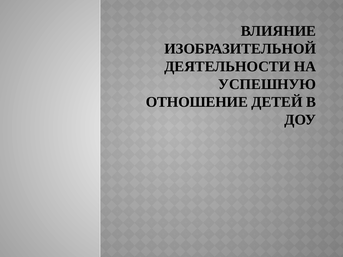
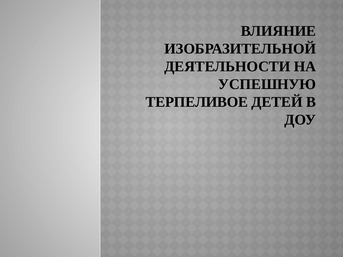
ОТНОШЕНИЕ: ОТНОШЕНИЕ -> ТЕРПЕЛИВОЕ (197, 102)
